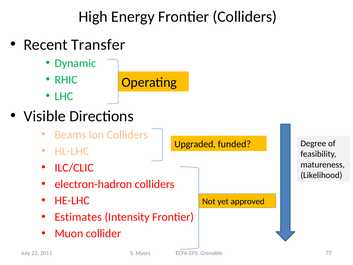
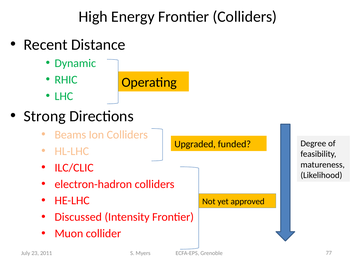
Transfer: Transfer -> Distance (98, 45)
Visible: Visible -> Strong (45, 116)
Estimates: Estimates -> Discussed (78, 217)
